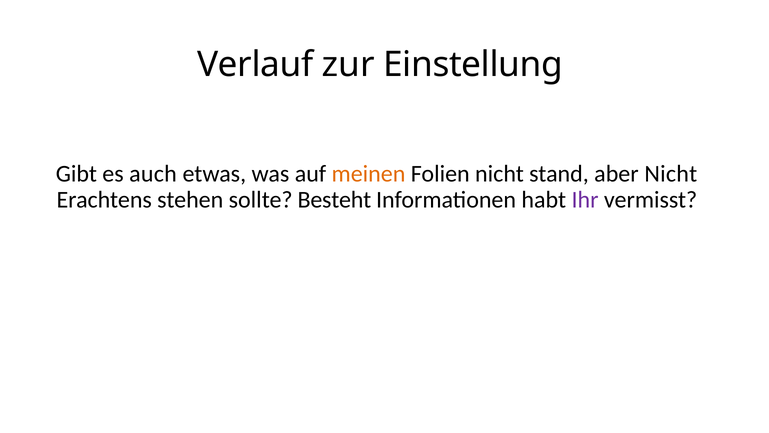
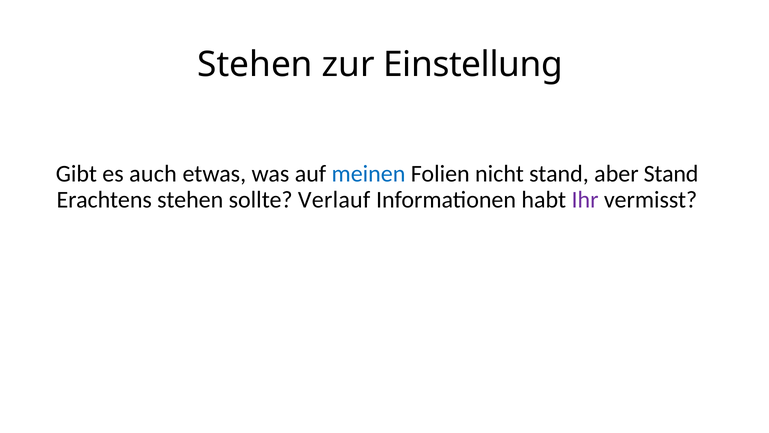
Verlauf: Verlauf -> Stehen (255, 65)
meinen colour: orange -> blue (368, 174)
aber Nicht: Nicht -> Stand (671, 174)
Besteht: Besteht -> Verlauf (334, 200)
